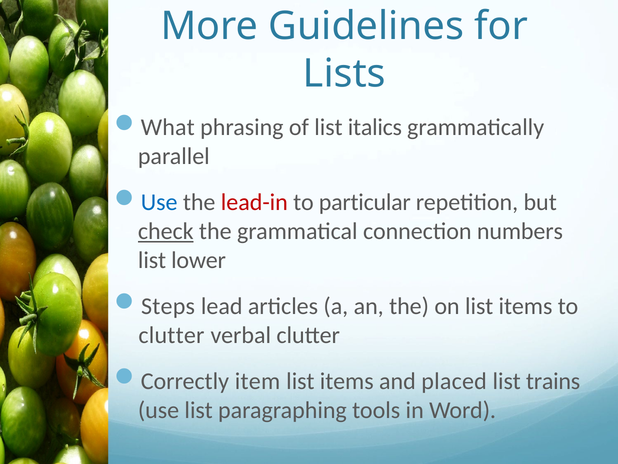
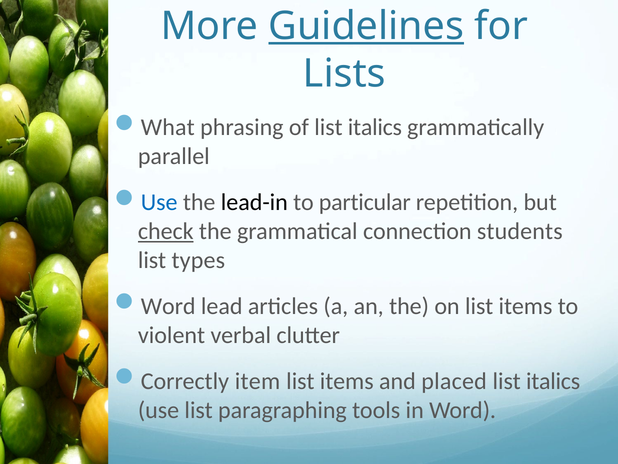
Guidelines underline: none -> present (366, 26)
lead-in colour: red -> black (254, 202)
numbers: numbers -> students (520, 231)
lower: lower -> types (198, 260)
Steps: Steps -> Word (168, 306)
clutter: clutter -> violent (172, 335)
trains: trains -> italics (553, 381)
